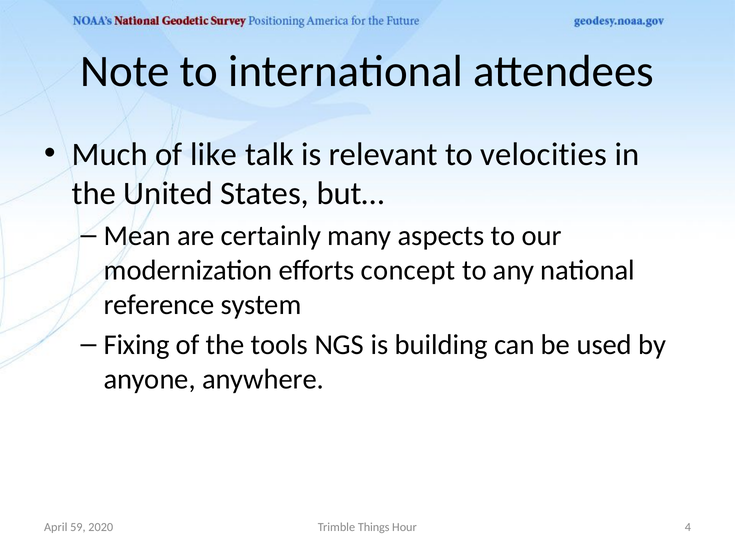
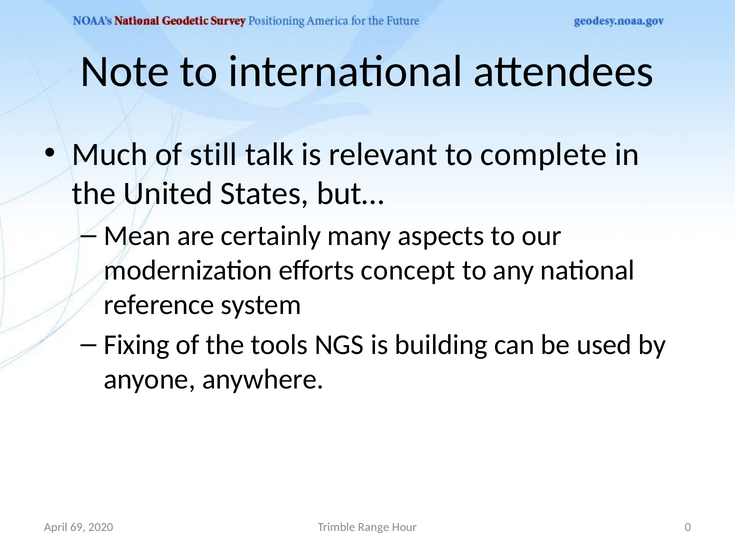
like: like -> still (214, 154)
velocities: velocities -> complete (544, 154)
59: 59 -> 69 (78, 526)
Things: Things -> Range (374, 526)
4: 4 -> 0 (688, 526)
